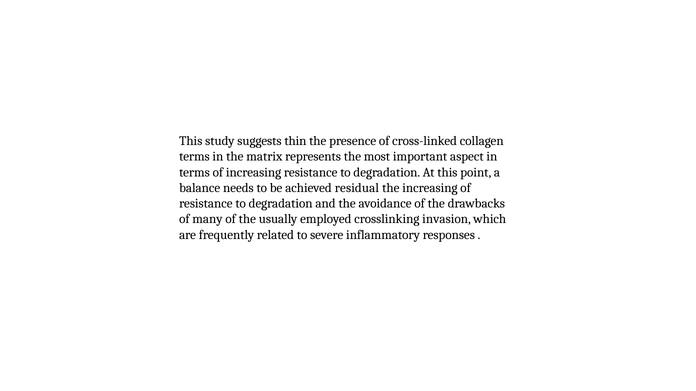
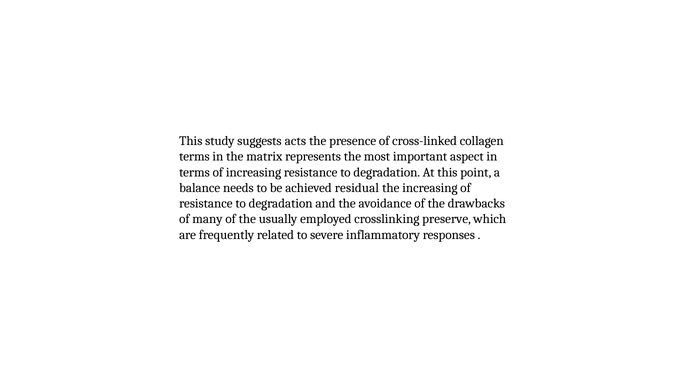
thin: thin -> acts (295, 141)
invasion: invasion -> preserve (447, 219)
